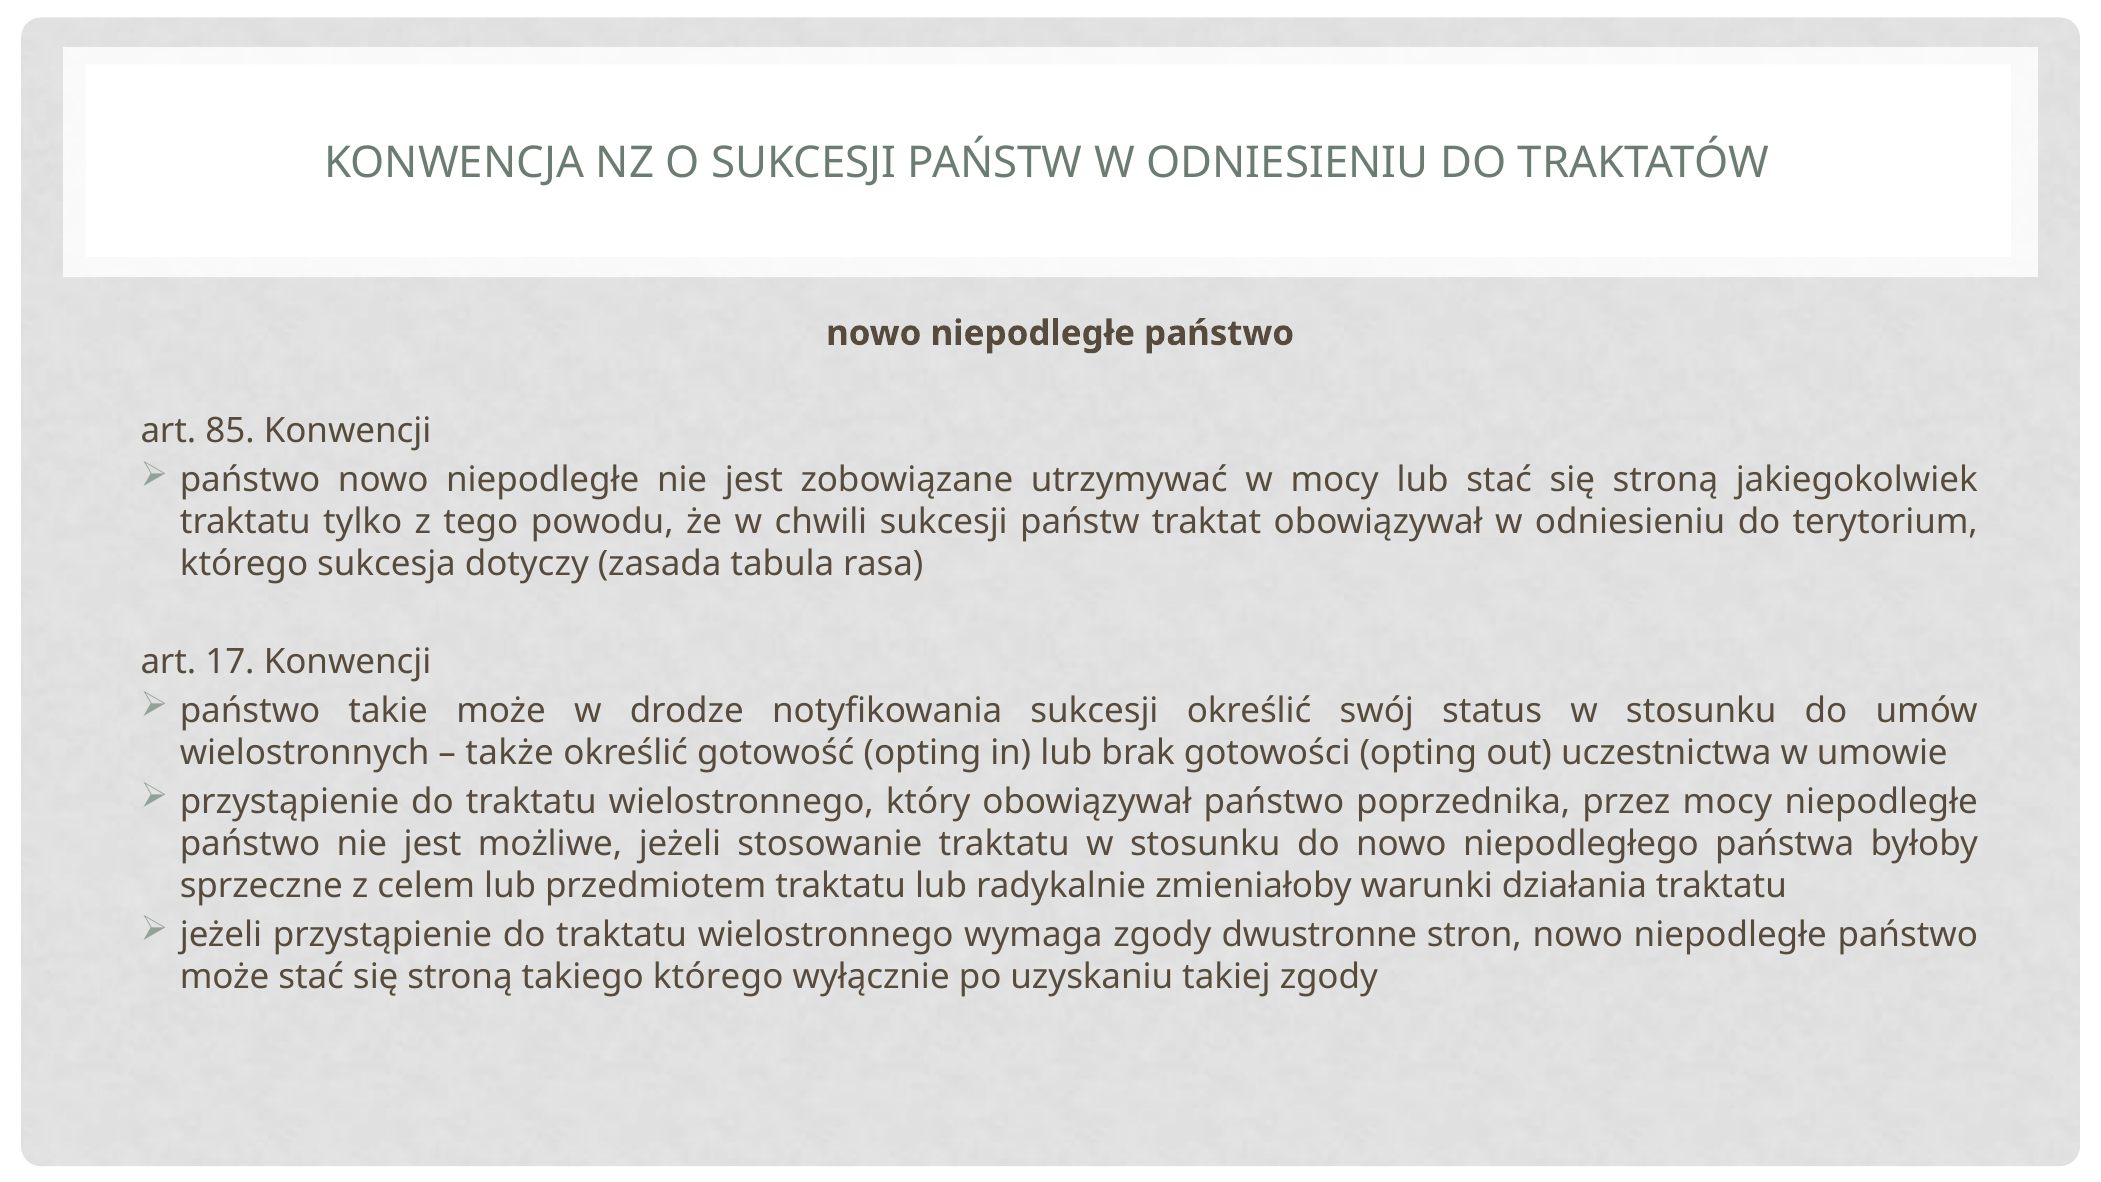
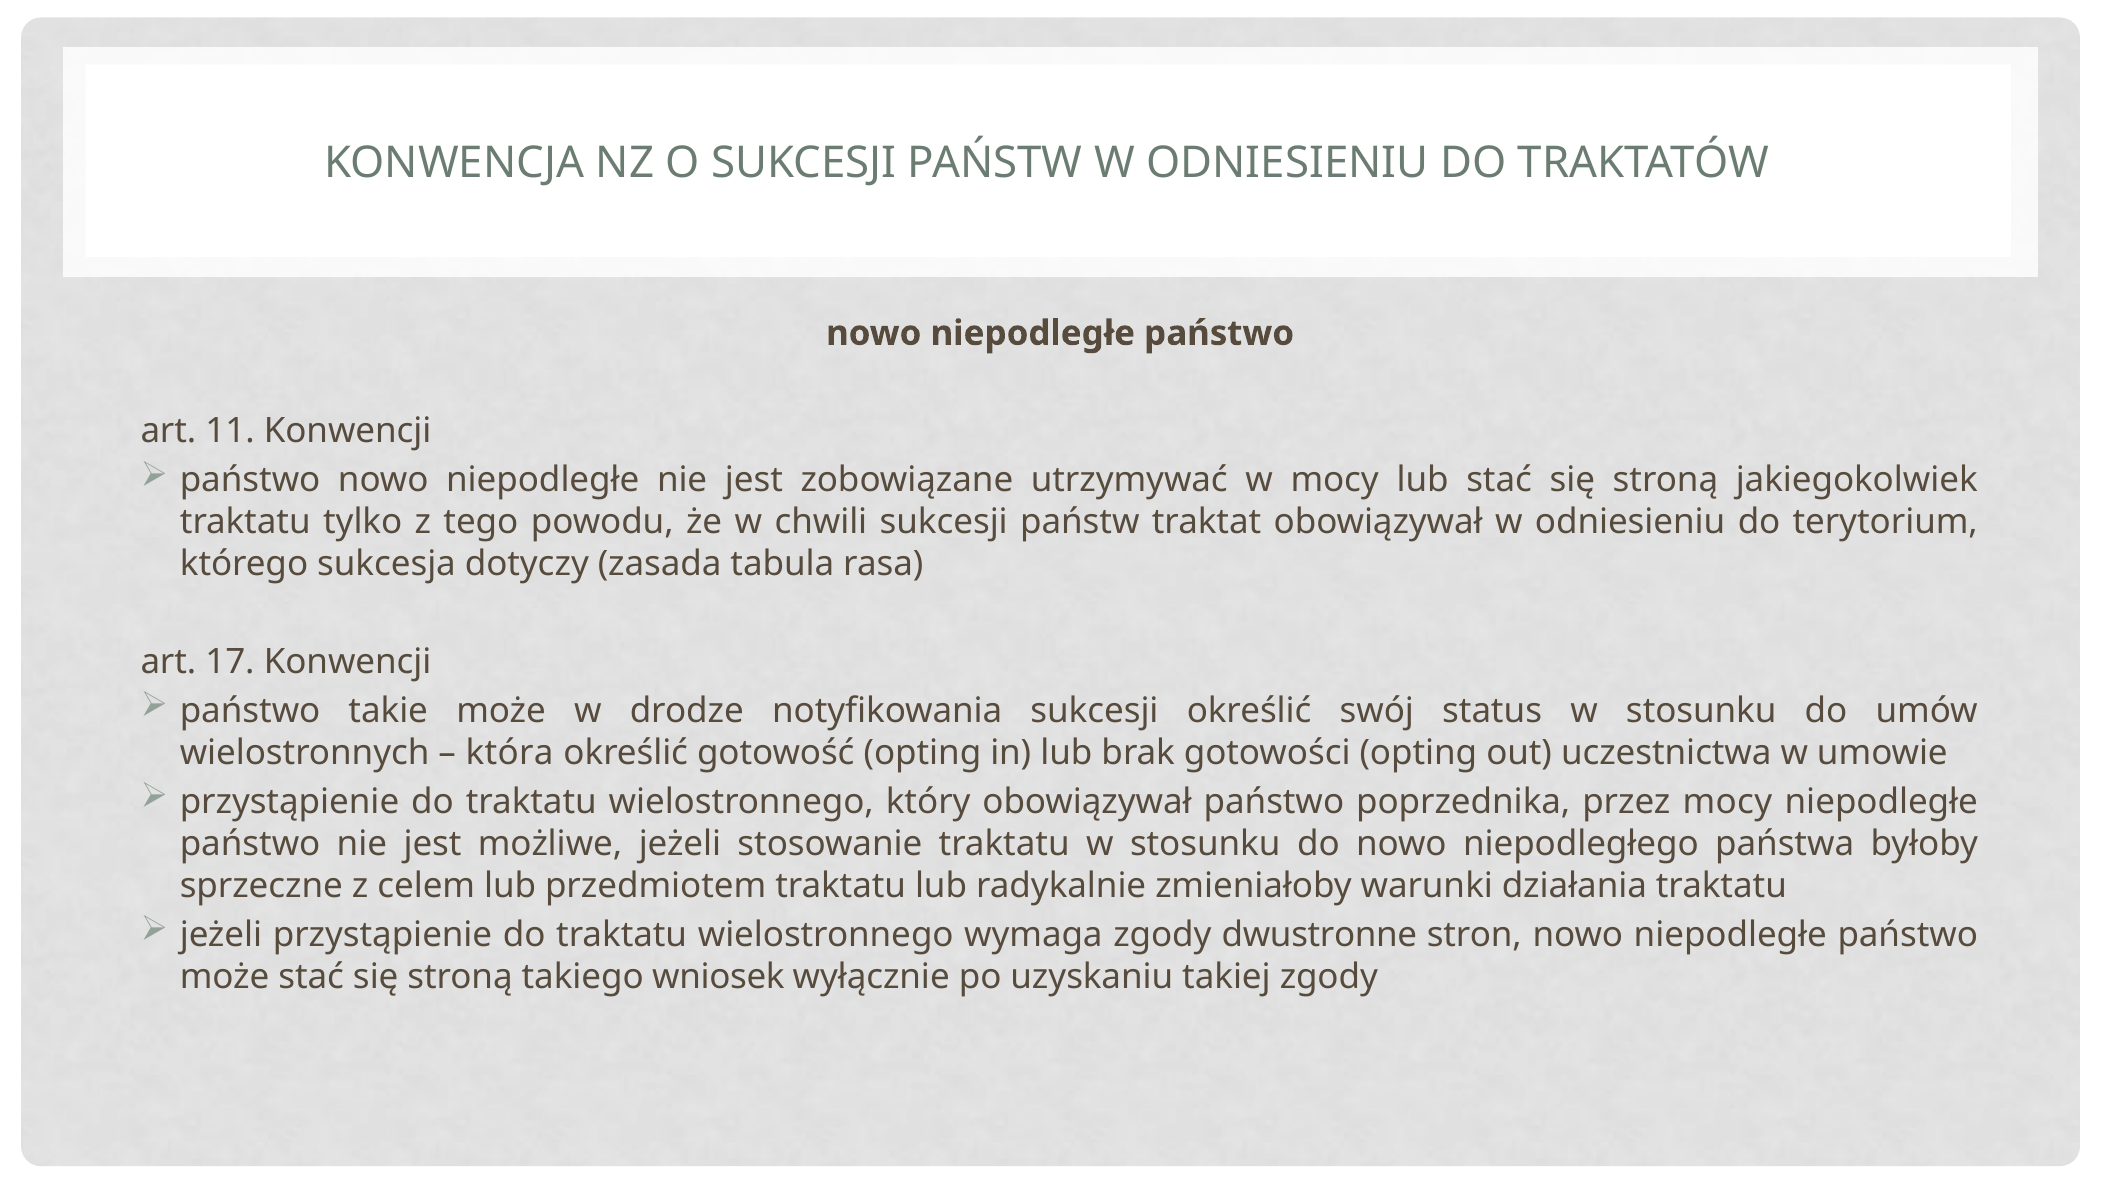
85: 85 -> 11 (230, 431)
także: także -> która (510, 753)
takiego którego: którego -> wniosek (718, 976)
